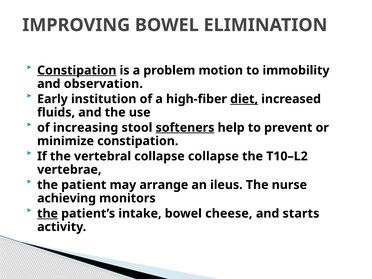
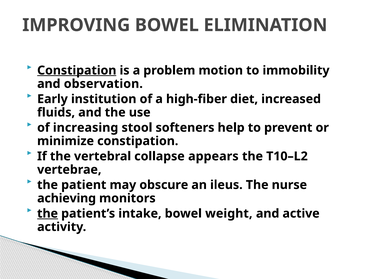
diet underline: present -> none (244, 99)
softeners underline: present -> none (185, 128)
collapse collapse: collapse -> appears (213, 156)
arrange: arrange -> obscure (164, 185)
cheese: cheese -> weight (229, 213)
starts: starts -> active (301, 213)
